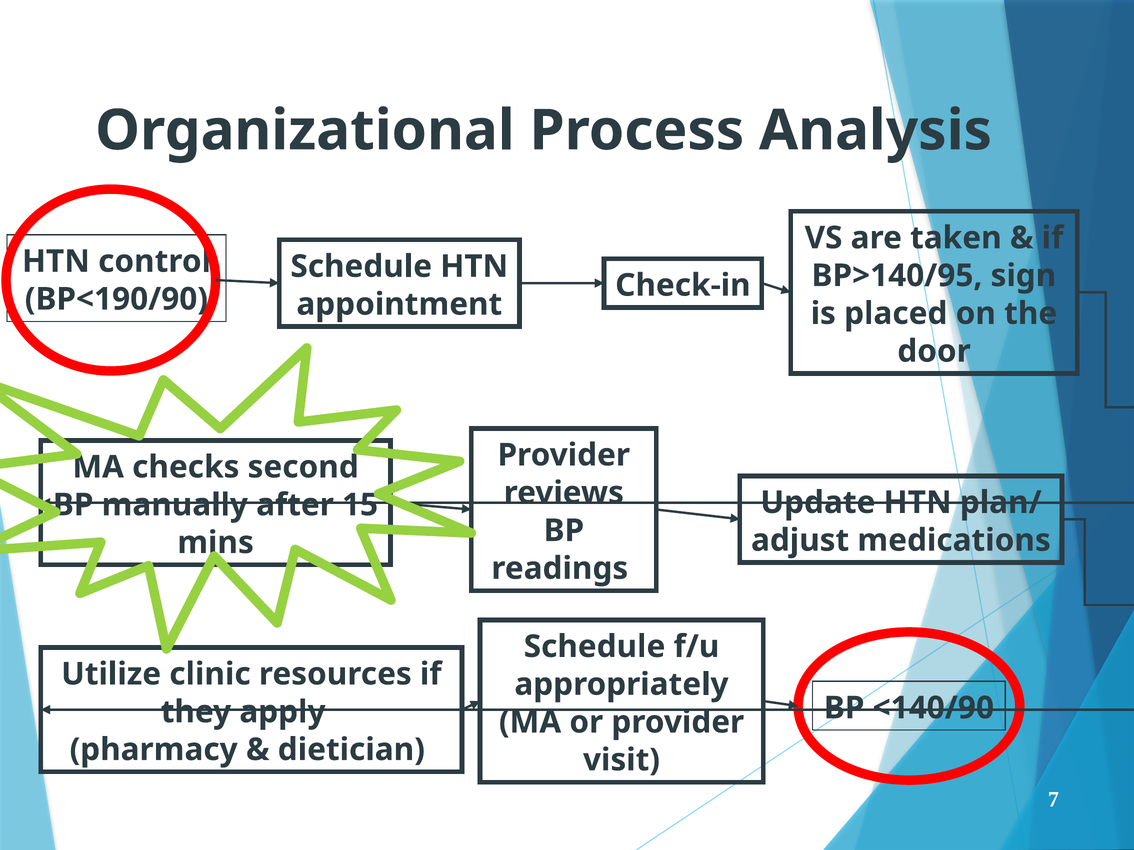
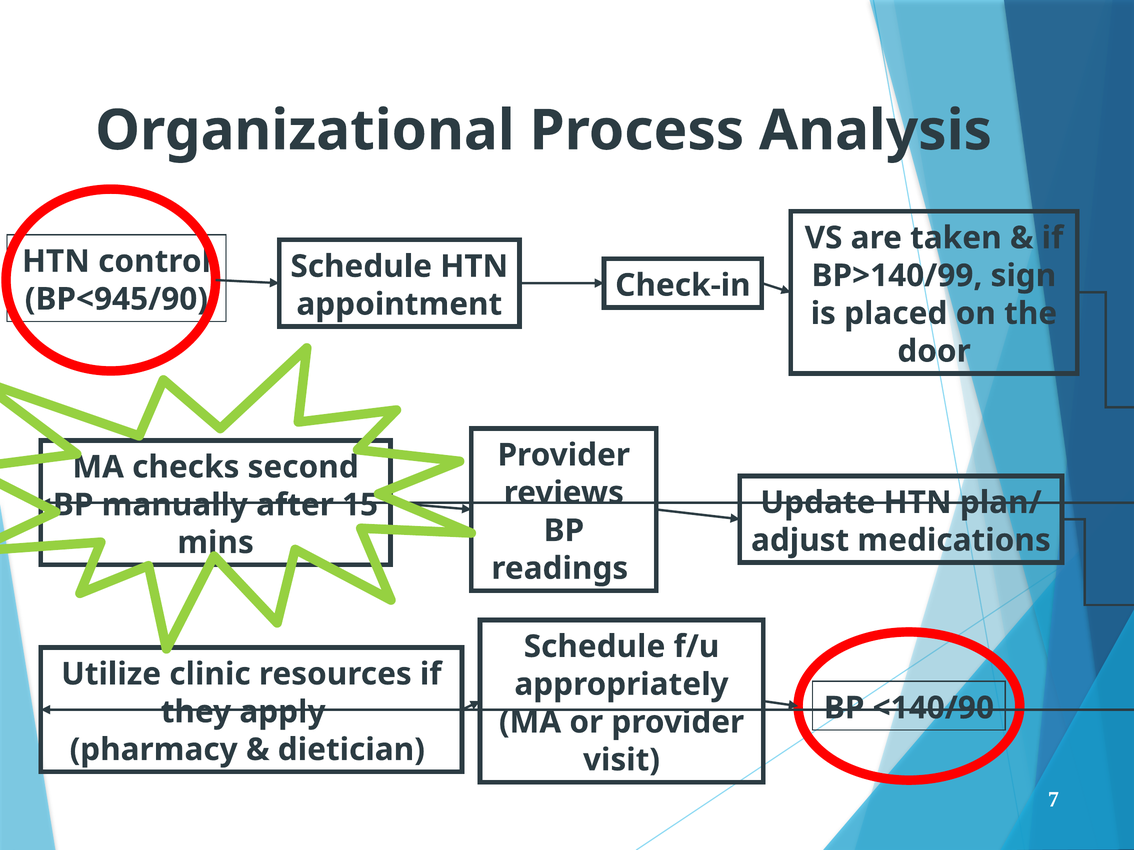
BP>140/95: BP>140/95 -> BP>140/99 (897, 276)
BP<190/90: BP<190/90 -> BP<945/90 (116, 299)
